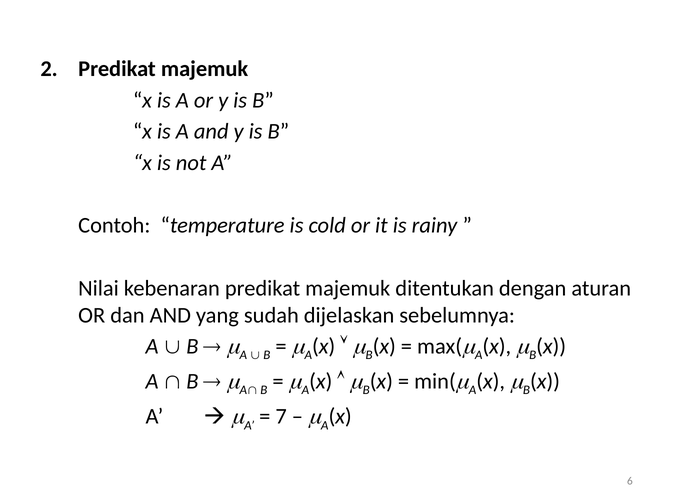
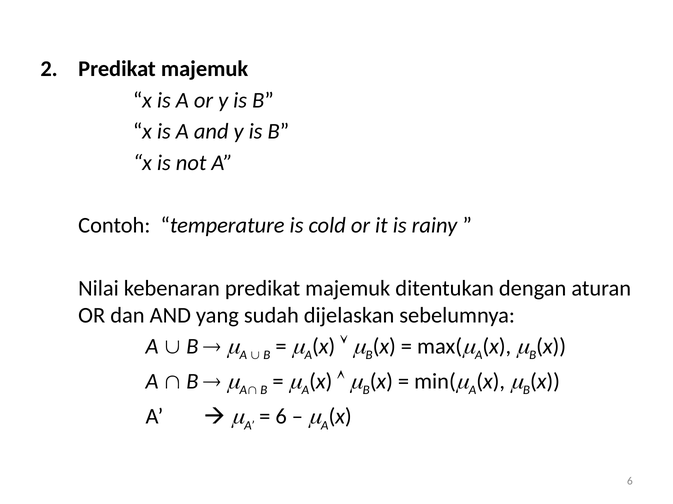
7: 7 -> 6 (281, 417)
